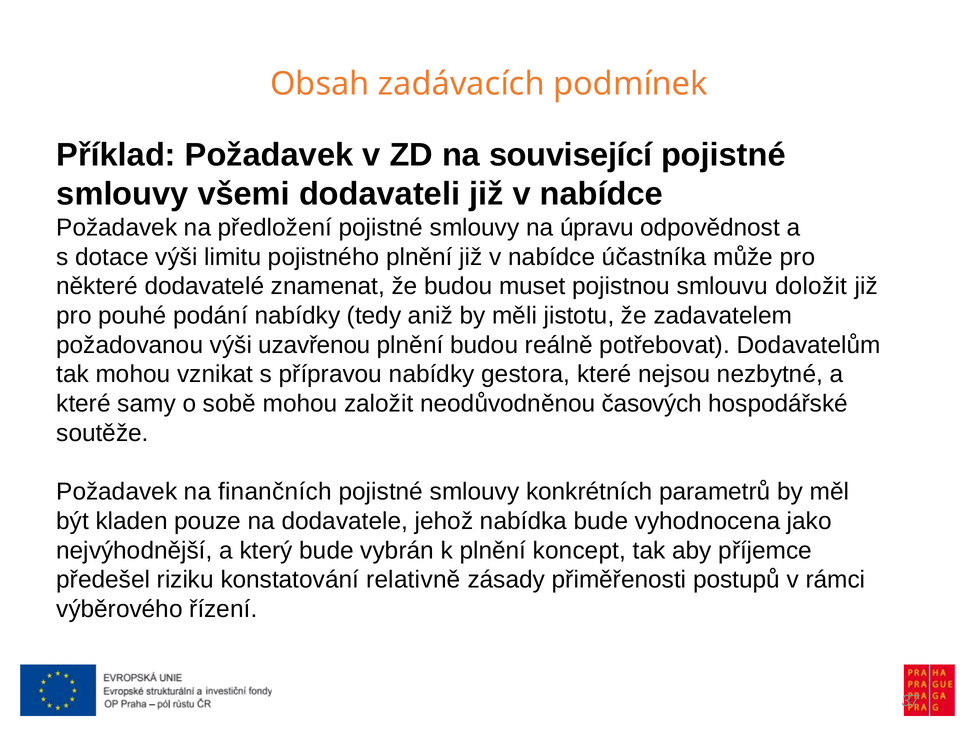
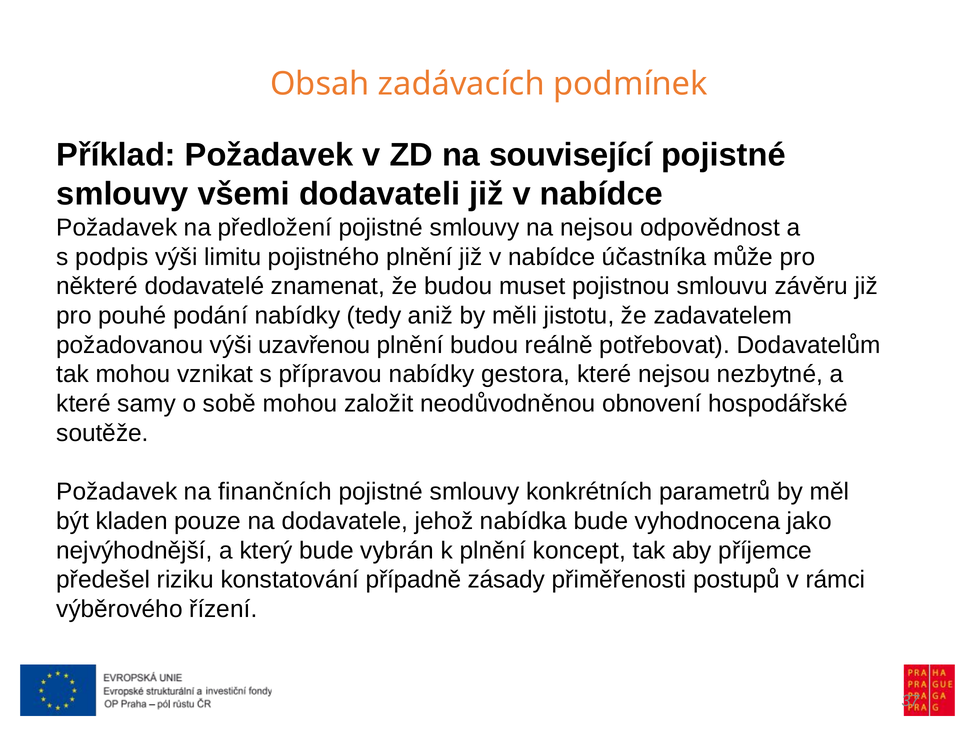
na úpravu: úpravu -> nejsou (597, 227)
dotace: dotace -> podpis (112, 257)
doložit: doložit -> závěru (811, 286)
časových: časových -> obnovení (652, 403)
relativně: relativně -> případně (414, 580)
